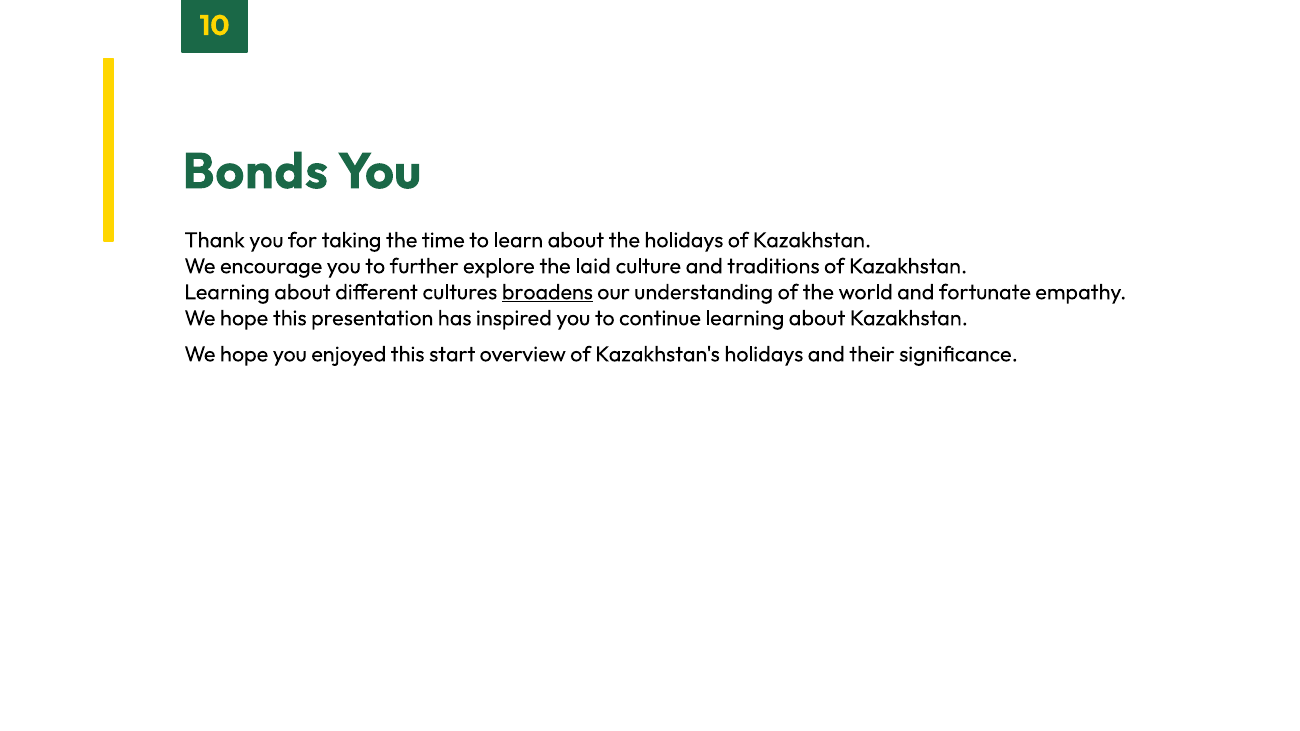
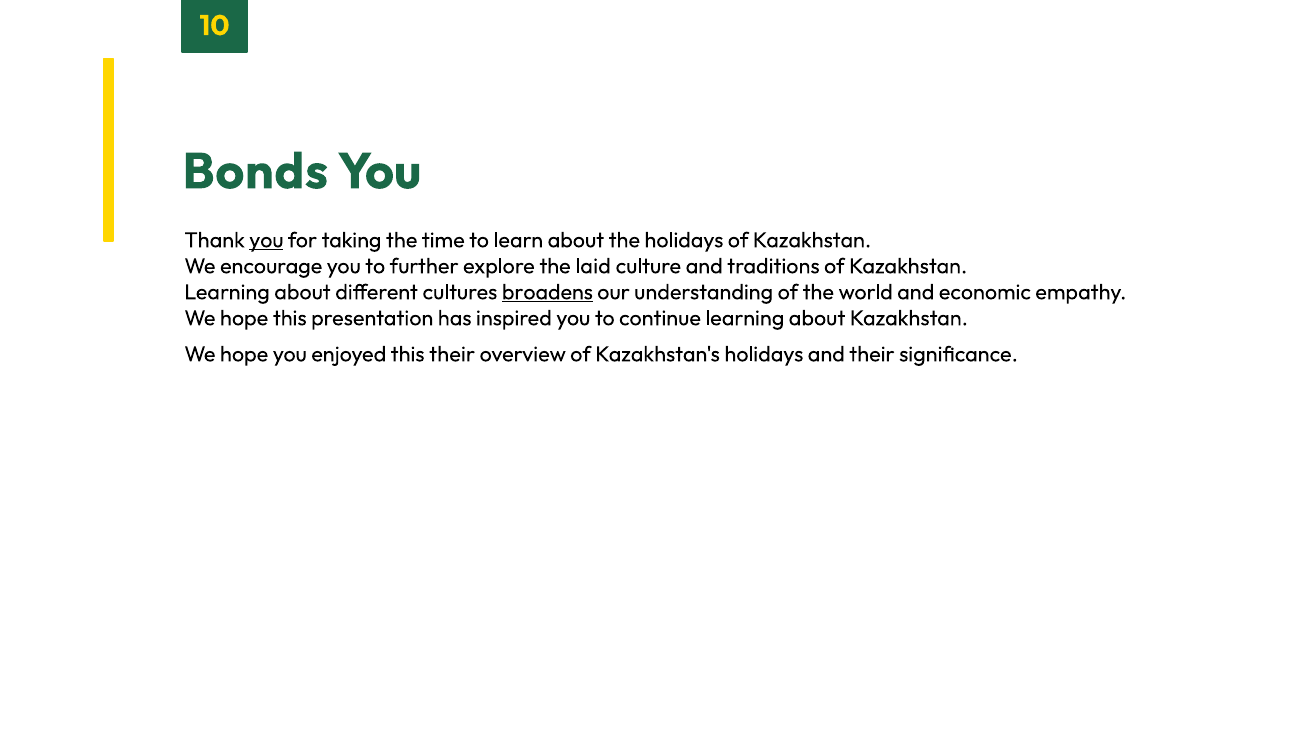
you underline: none -> present (266, 240)
fortunate: fortunate -> economic (985, 292)
this start: start -> their (452, 354)
